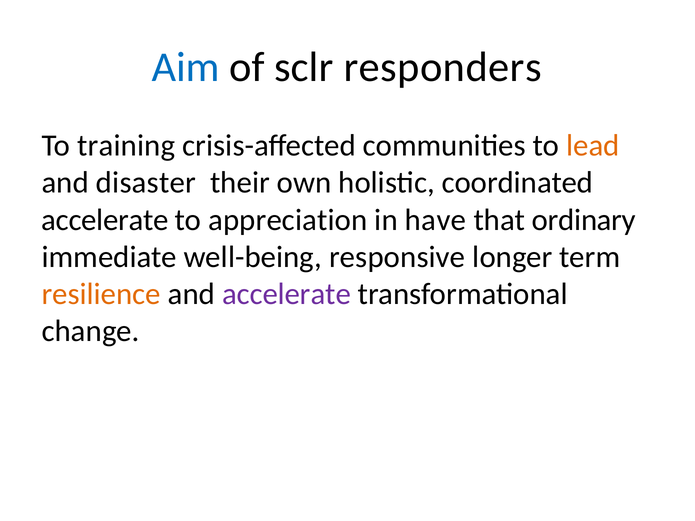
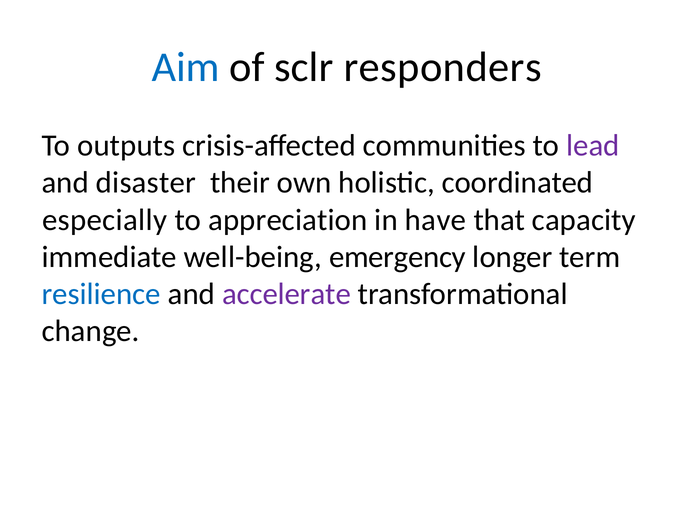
training: training -> outputs (126, 146)
lead colour: orange -> purple (593, 146)
accelerate: accelerate -> especially (105, 220)
ordinary: ordinary -> capacity (584, 220)
responsive: responsive -> emergency (397, 257)
resilience colour: orange -> blue (101, 294)
